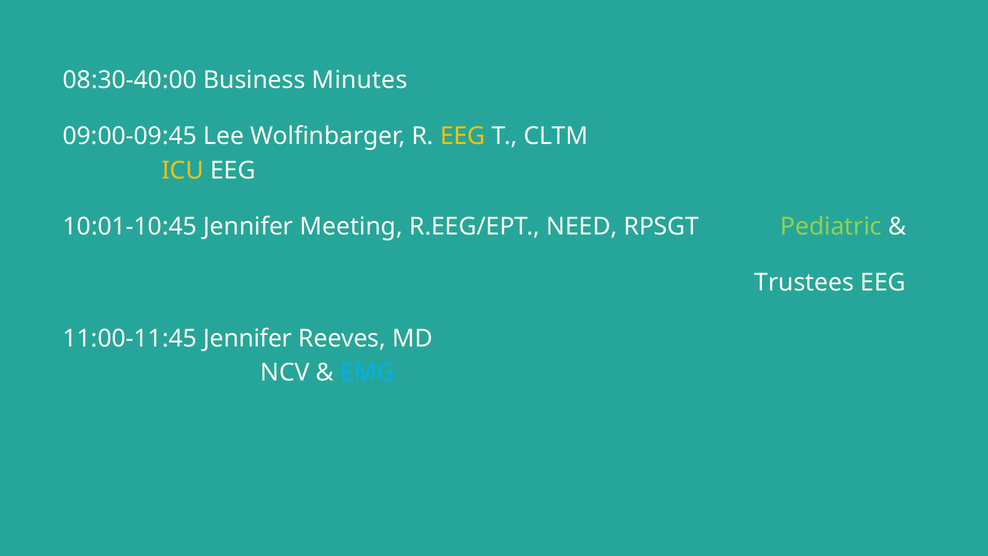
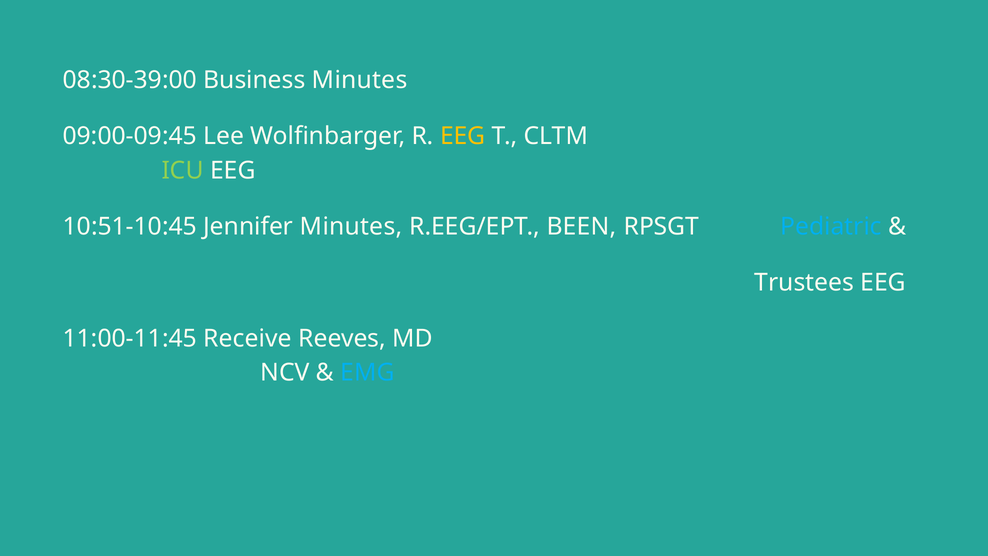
08:30-40:00: 08:30-40:00 -> 08:30-39:00 (130, 80)
ICU colour: yellow -> light green (183, 170)
10:01-10:45: 10:01-10:45 -> 10:51-10:45 (130, 226)
Jennifer Meeting: Meeting -> Minutes (351, 226)
NEED: NEED -> BEEN (582, 226)
Pediatric colour: light green -> light blue (831, 226)
11:00-11:45 Jennifer: Jennifer -> Receive (248, 338)
